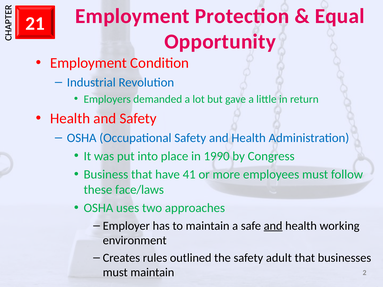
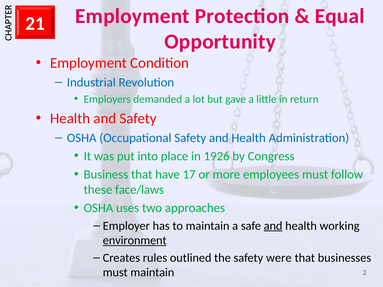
1990: 1990 -> 1926 (217, 156)
41: 41 -> 17 (189, 175)
environment underline: none -> present (135, 241)
adult: adult -> were (279, 258)
